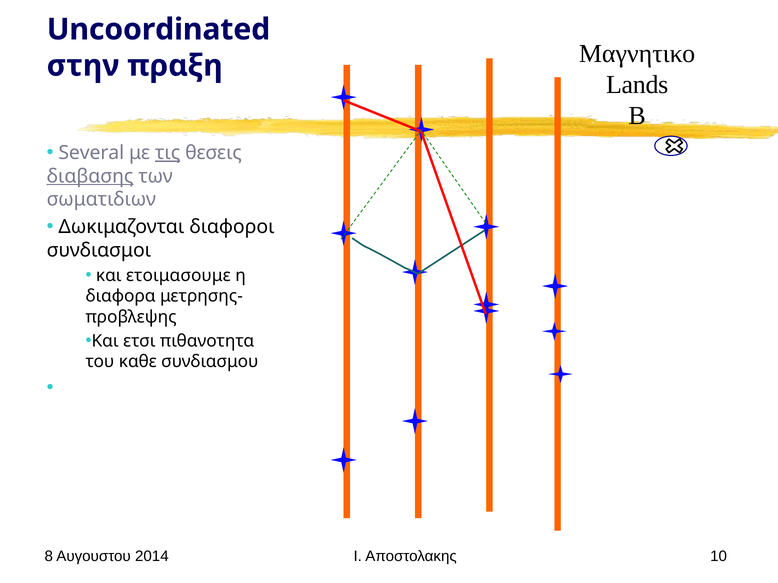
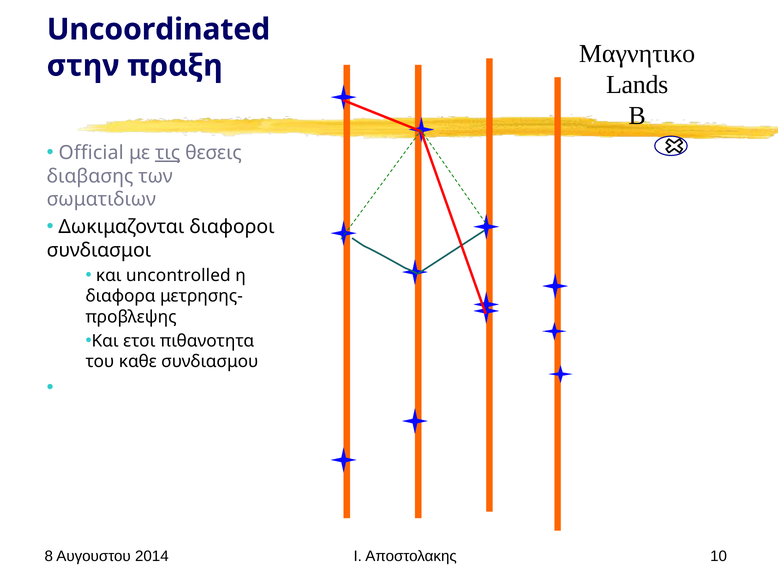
Several: Several -> Official (91, 153)
διαβασης underline: present -> none (90, 176)
ετοιμασουμε: ετοιμασουμε -> uncontrolled (178, 276)
